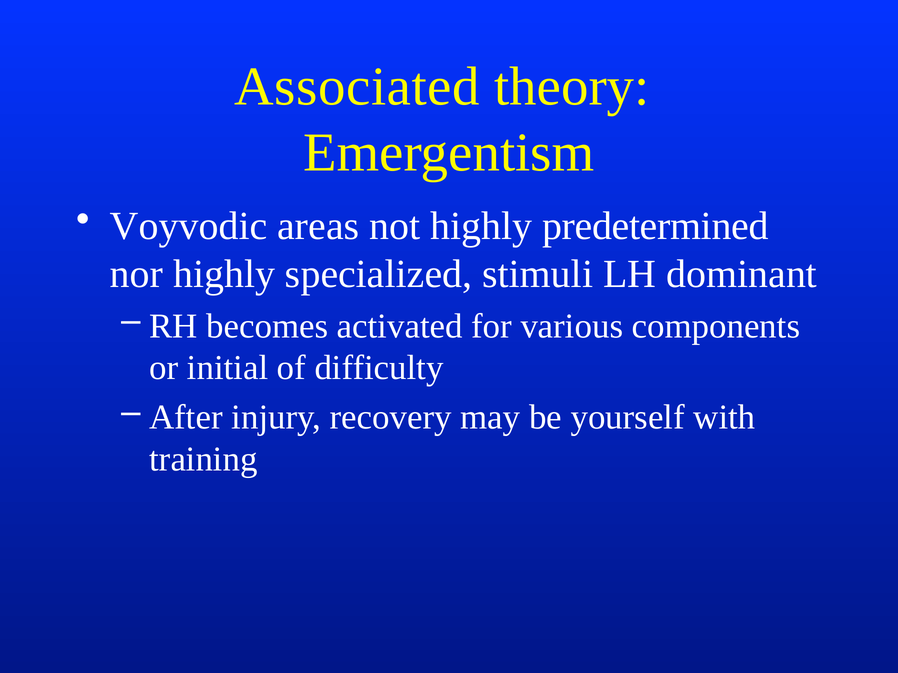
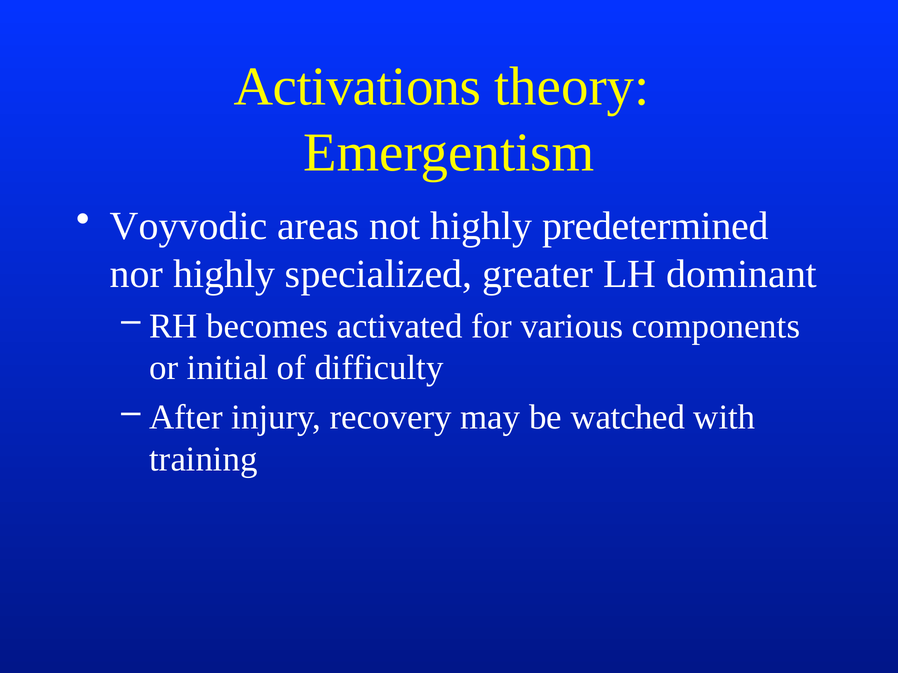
Associated: Associated -> Activations (358, 87)
stimuli: stimuli -> greater (538, 274)
yourself: yourself -> watched (628, 418)
